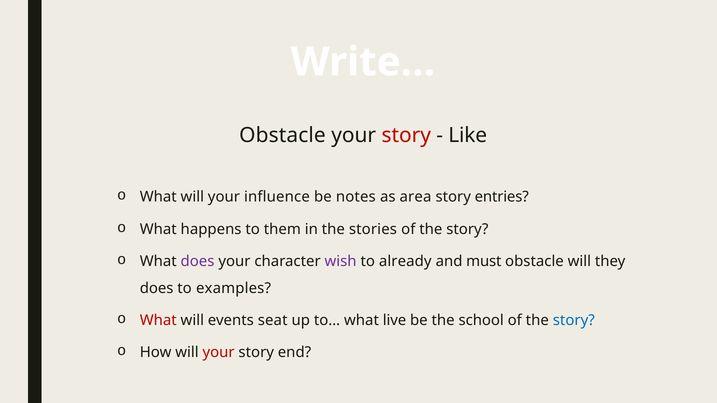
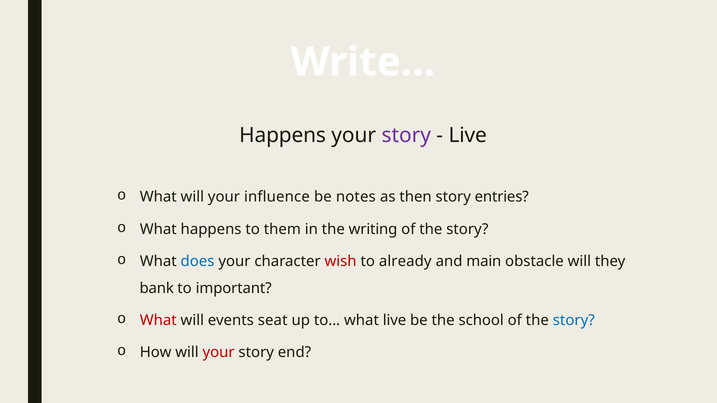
Obstacle: Obstacle -> Happens (283, 135)
story colour: red -> purple (406, 135)
Like: Like -> Live (468, 135)
area: area -> then (416, 197)
stories: stories -> writing (373, 229)
does colour: purple -> blue (198, 261)
wish colour: purple -> red (341, 261)
must: must -> main (484, 261)
does: does -> bank (157, 288)
examples: examples -> important (234, 288)
